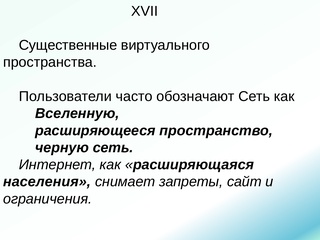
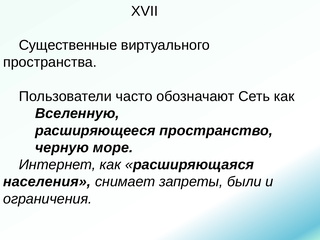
черную сеть: сеть -> море (113, 148)
сайт: сайт -> были (244, 182)
